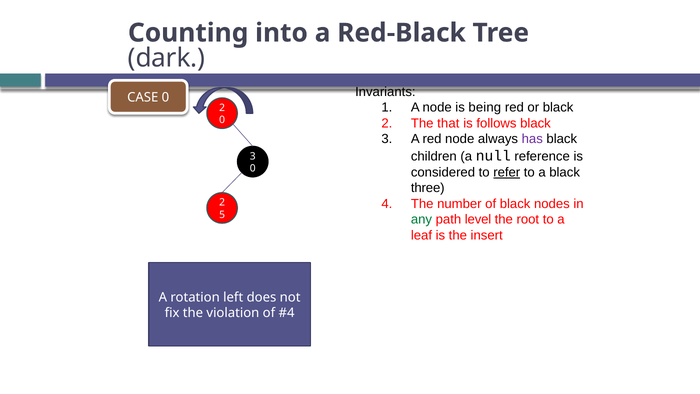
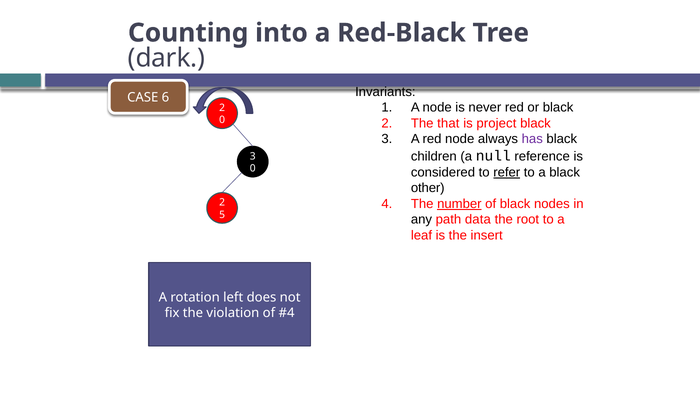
CASE 0: 0 -> 6 (165, 98)
being: being -> never (485, 107)
follows: follows -> project (496, 123)
three: three -> other (428, 188)
number underline: none -> present (459, 204)
any colour: green -> black (421, 219)
level: level -> data (478, 219)
